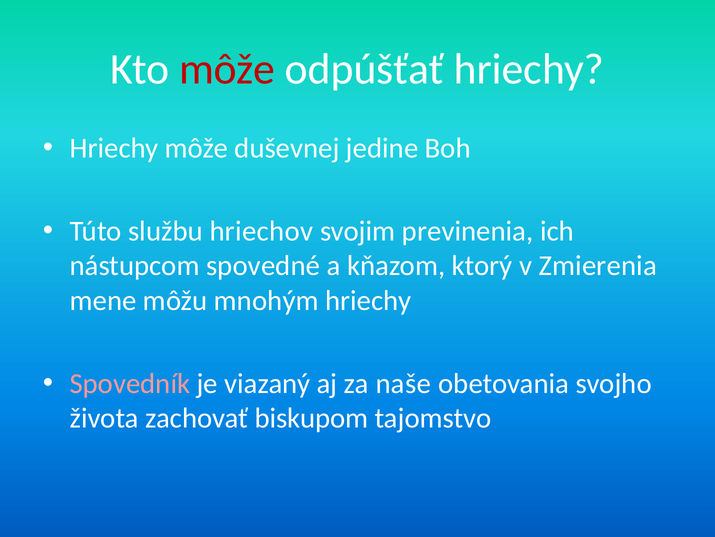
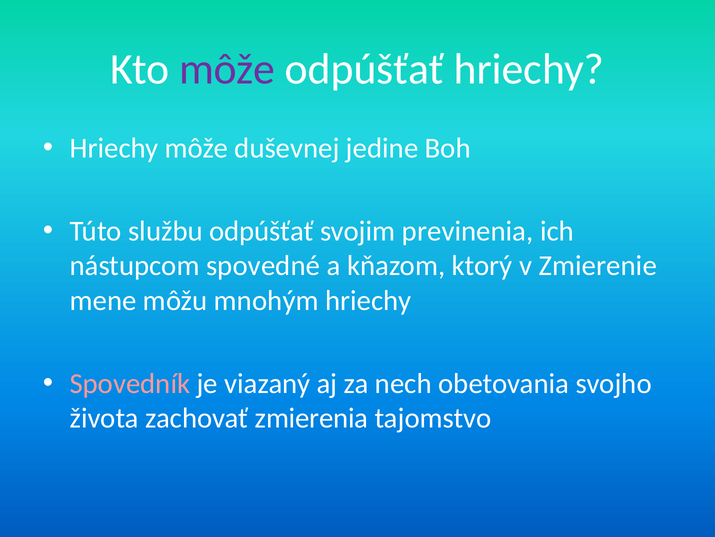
môže colour: red -> purple (227, 69)
službu hriechov: hriechov -> odpúšťať (262, 231)
Zmierenia: Zmierenia -> Zmierenie (598, 266)
naše: naše -> nech (403, 383)
biskupom: biskupom -> zmierenia (312, 418)
